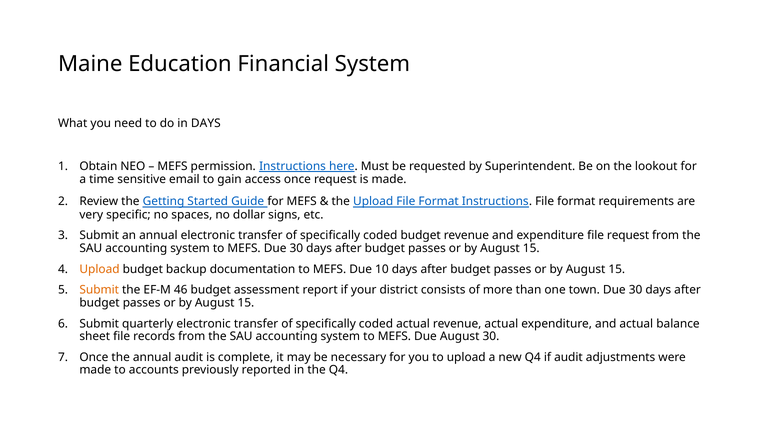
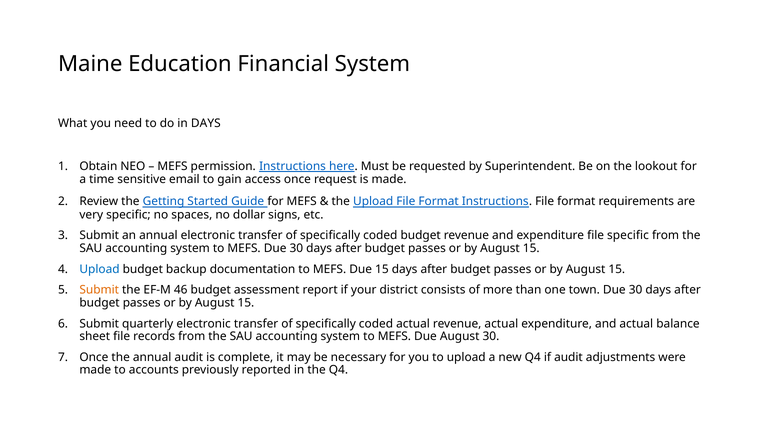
file request: request -> specific (628, 236)
Upload colour: orange -> blue (100, 269)
Due 10: 10 -> 15 (382, 269)
